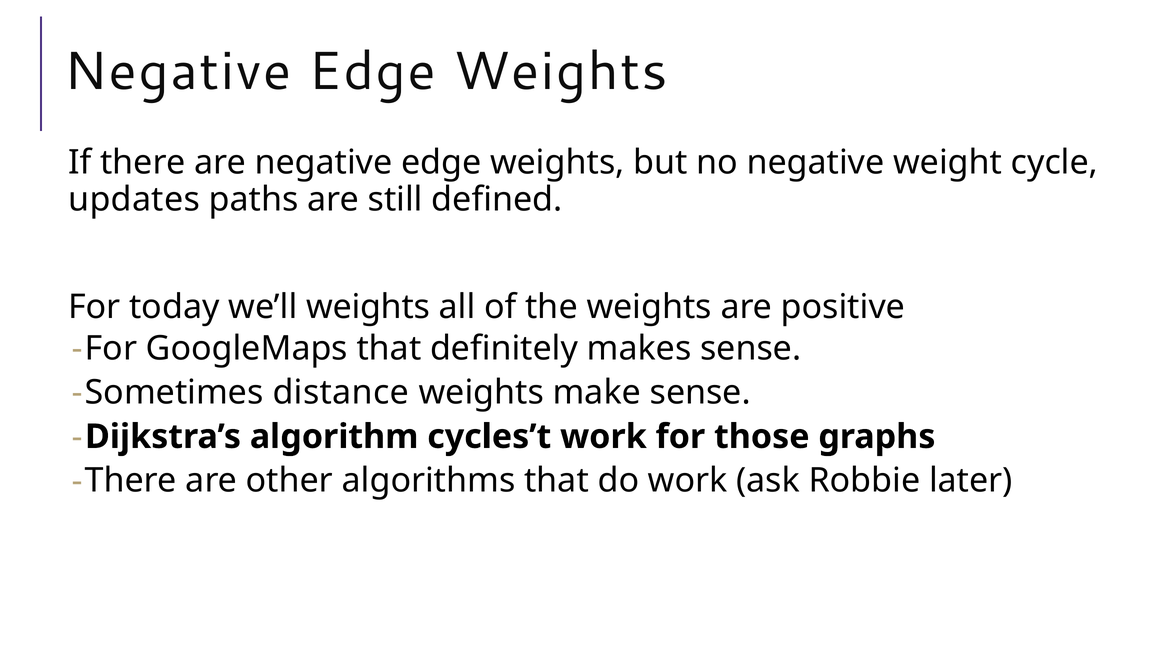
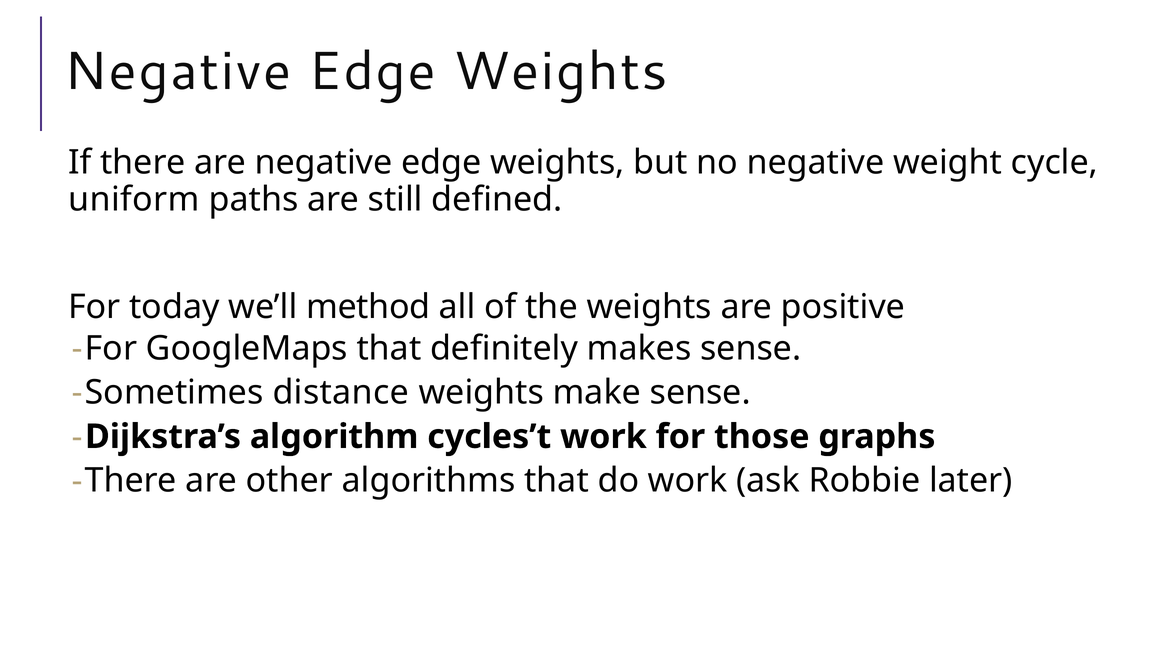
updates: updates -> uniform (134, 199)
we’ll weights: weights -> method (368, 307)
